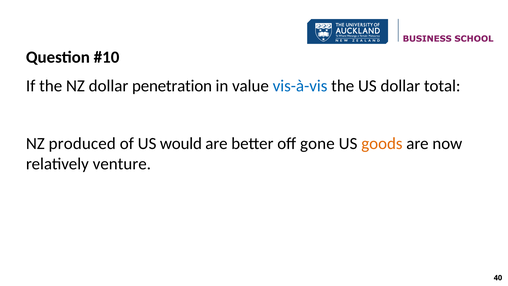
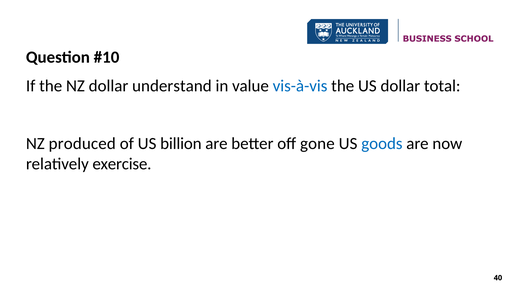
penetration: penetration -> understand (172, 86)
would: would -> billion (181, 143)
goods colour: orange -> blue (382, 143)
venture: venture -> exercise (122, 164)
